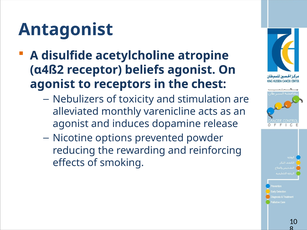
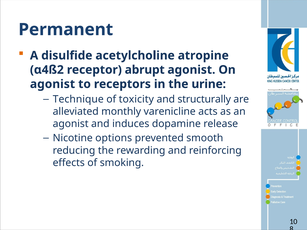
Antagonist: Antagonist -> Permanent (66, 30)
beliefs: beliefs -> abrupt (145, 70)
chest: chest -> urine (209, 84)
Nebulizers: Nebulizers -> Technique (78, 99)
stimulation: stimulation -> structurally (204, 99)
powder: powder -> smooth (205, 138)
